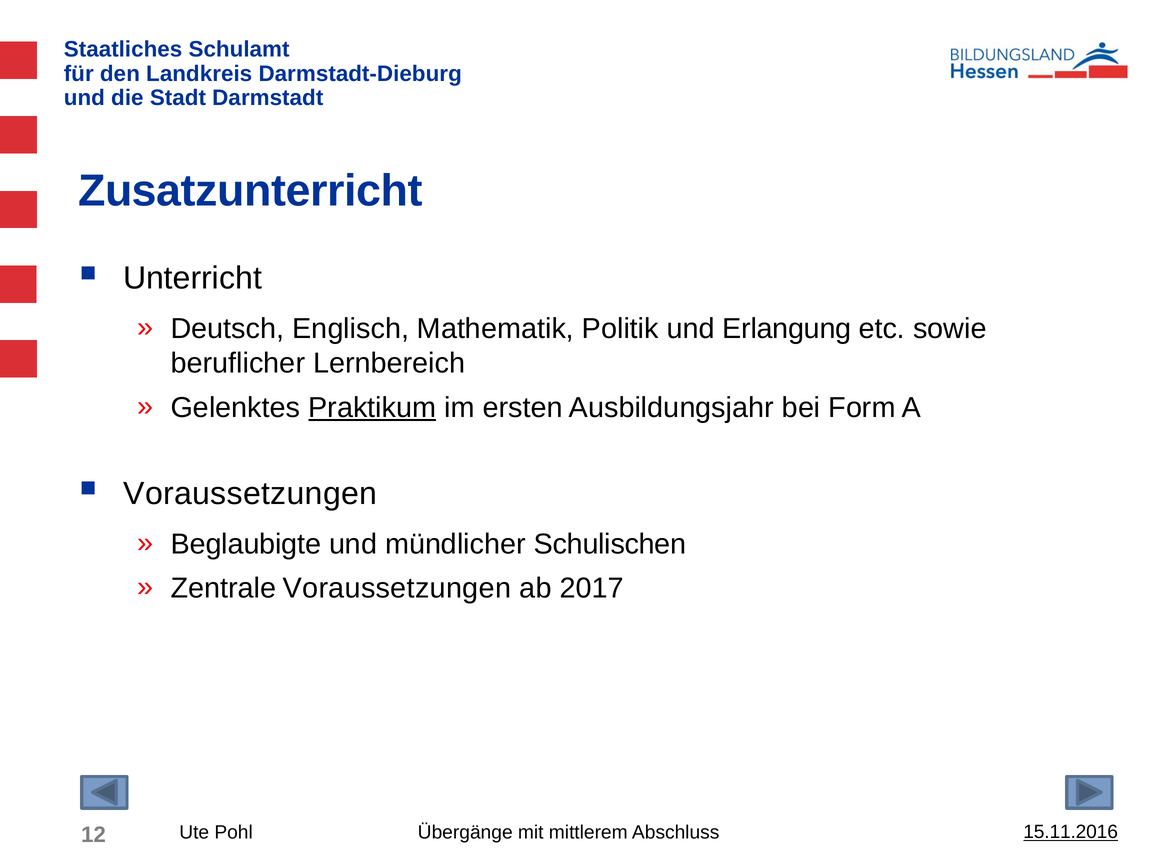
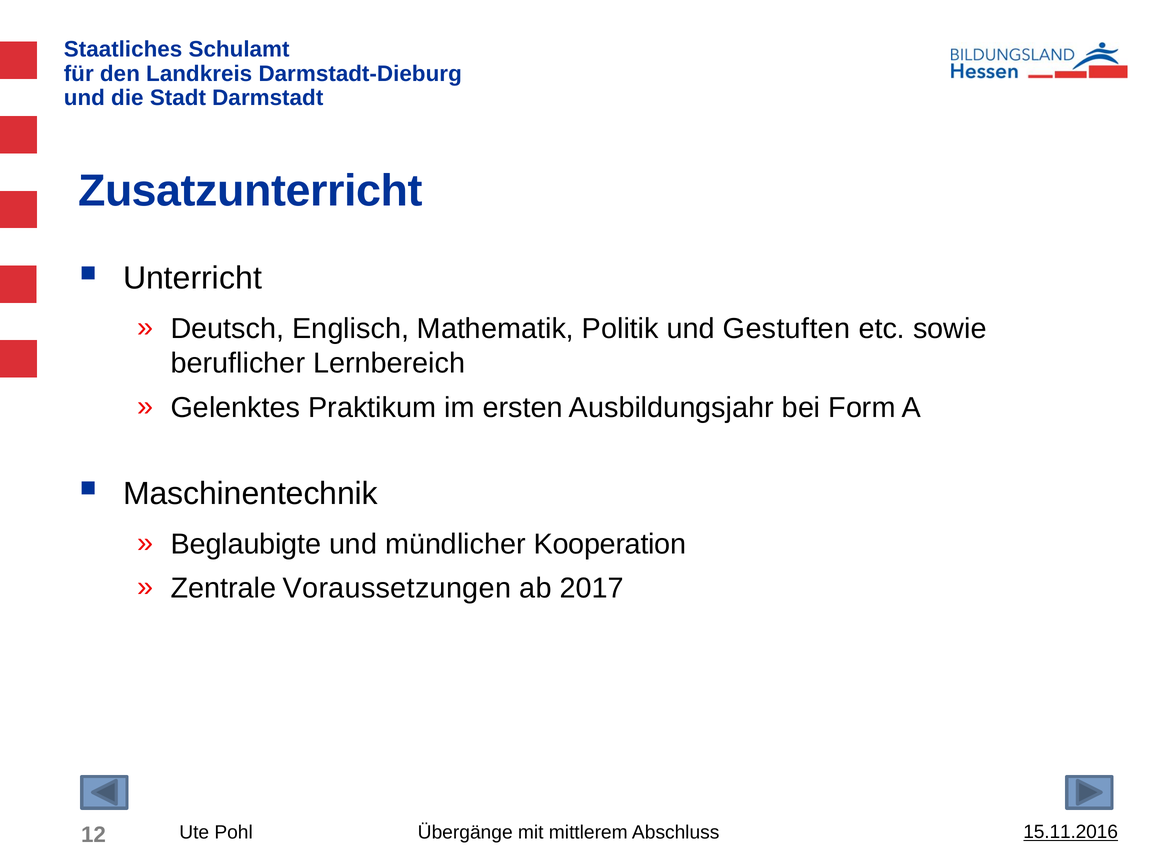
Erlangung: Erlangung -> Gestuften (787, 329)
Praktikum underline: present -> none (372, 408)
Voraussetzungen: Voraussetzungen -> Maschinentechnik (250, 493)
Schulischen: Schulischen -> Kooperation (610, 544)
